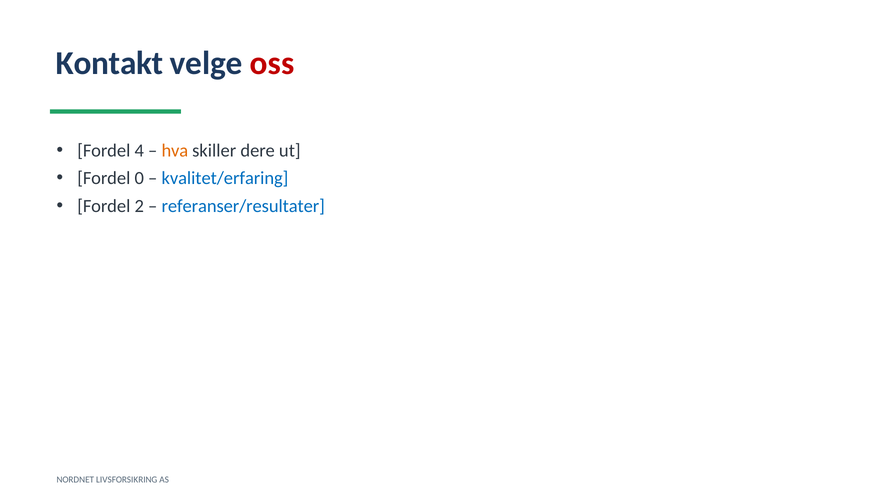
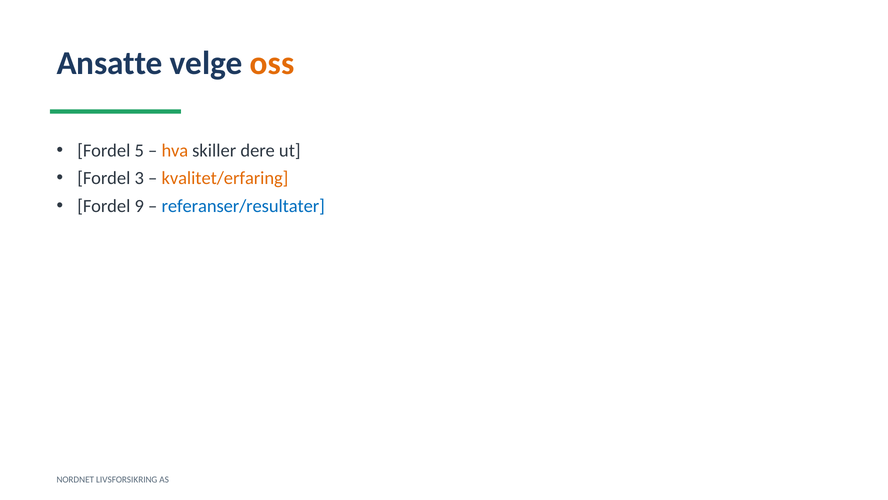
Kontakt: Kontakt -> Ansatte (110, 63)
oss colour: red -> orange (272, 63)
4: 4 -> 5 (139, 150)
0: 0 -> 3 (139, 178)
kvalitet/erfaring colour: blue -> orange (225, 178)
2: 2 -> 9 (139, 206)
